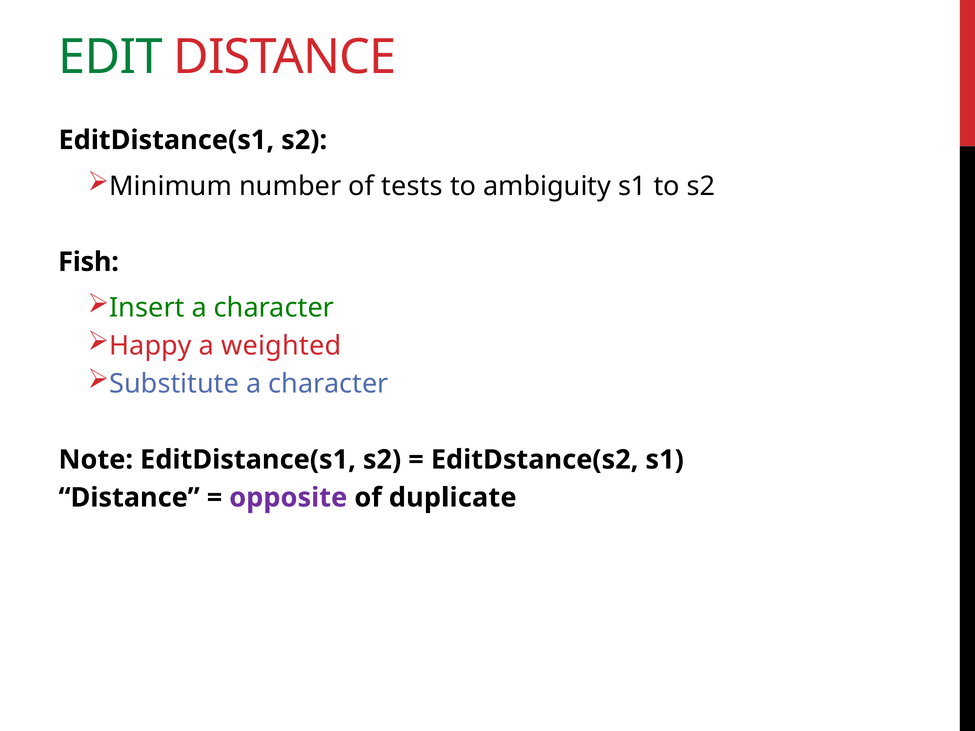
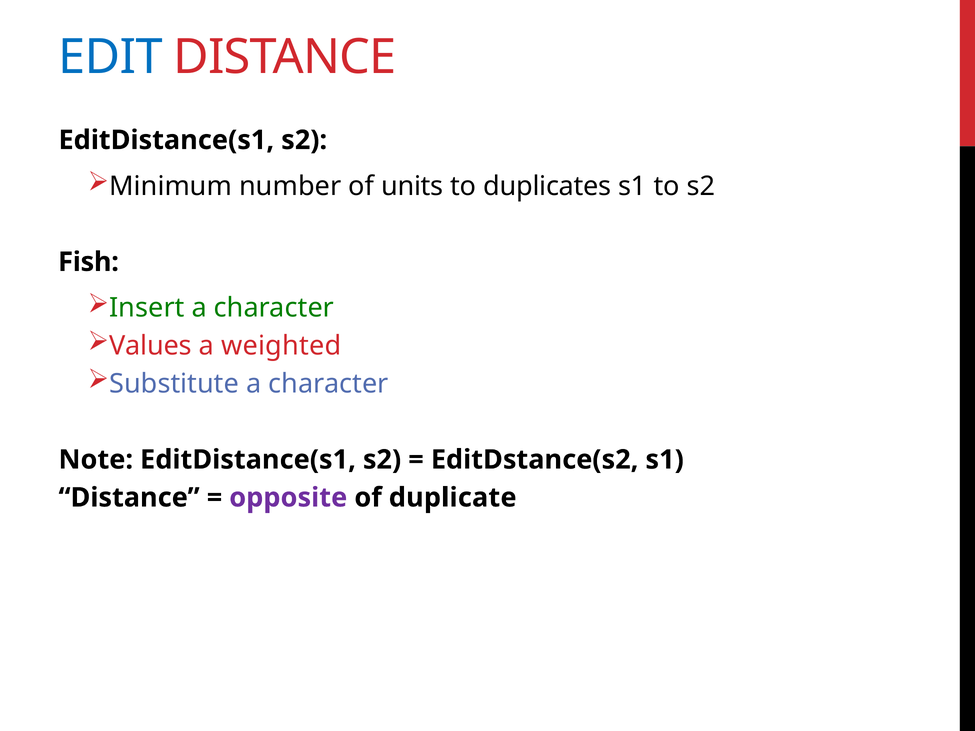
EDIT colour: green -> blue (111, 57)
tests: tests -> units (412, 186)
ambiguity: ambiguity -> duplicates (547, 186)
Happy: Happy -> Values (151, 346)
